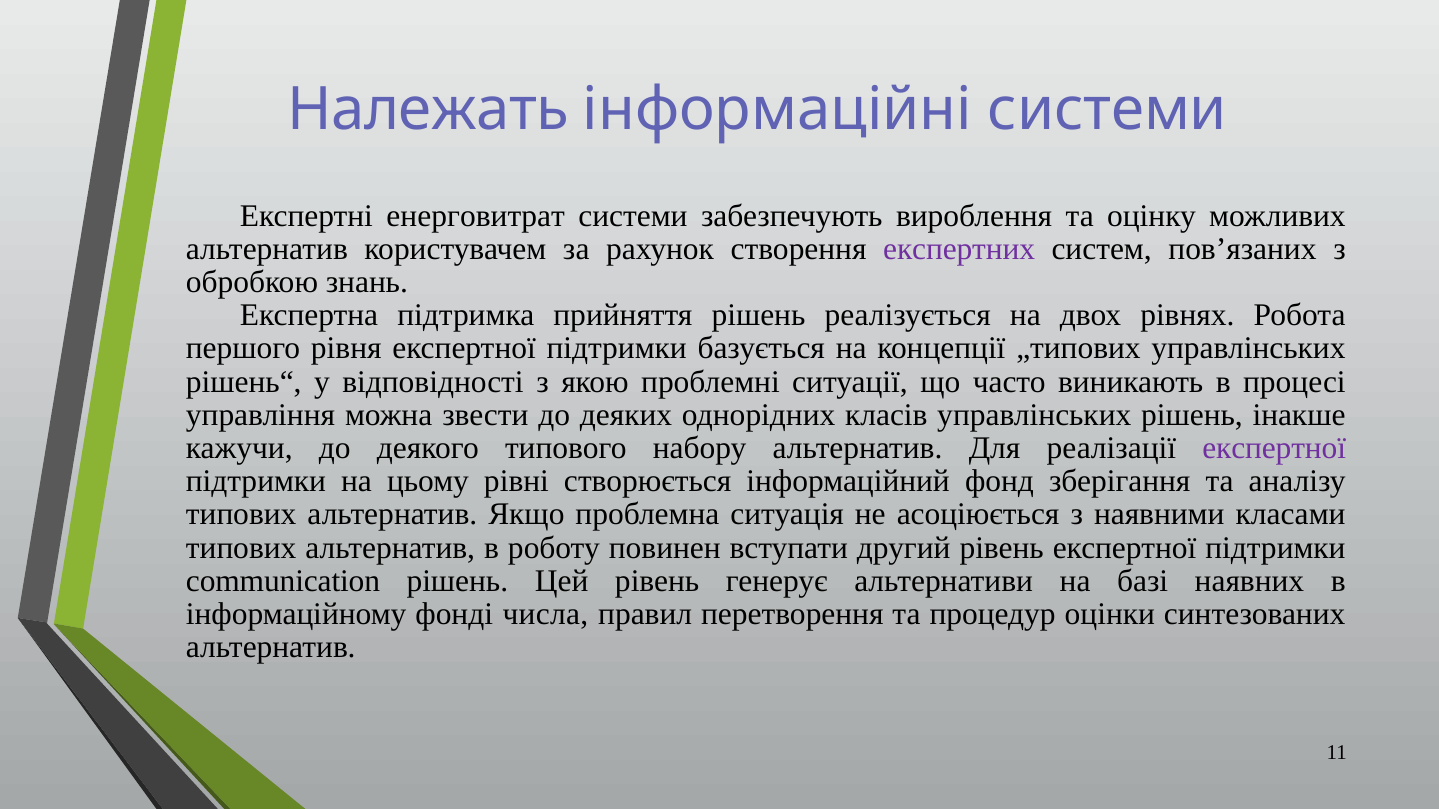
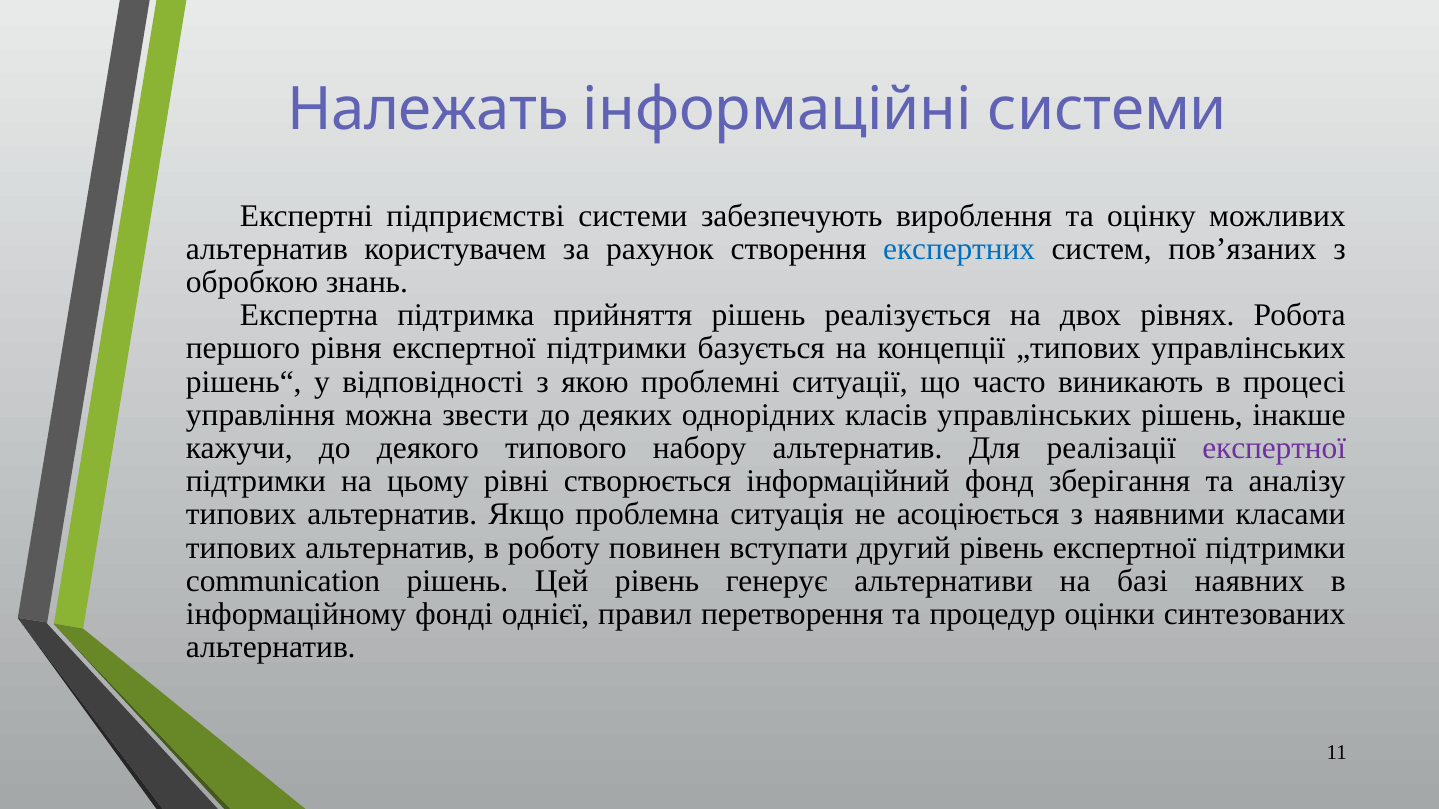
енерговитрат: енерговитрат -> підприємстві (476, 216)
експертних colour: purple -> blue (959, 249)
числа: числа -> однієї (546, 614)
